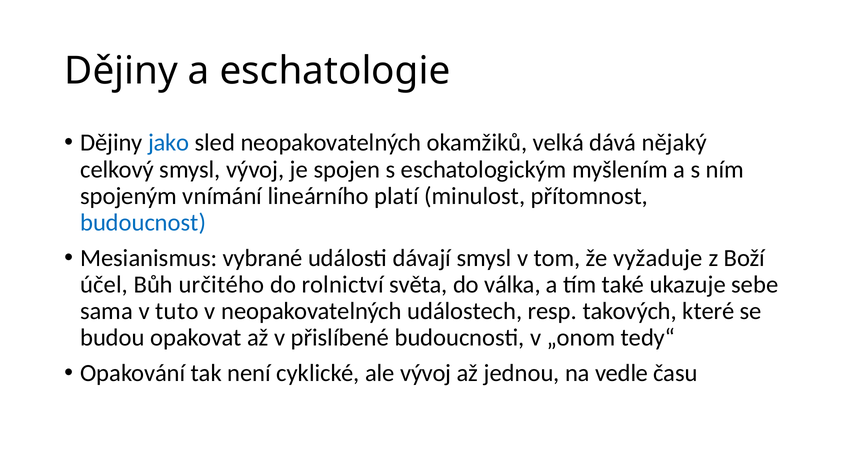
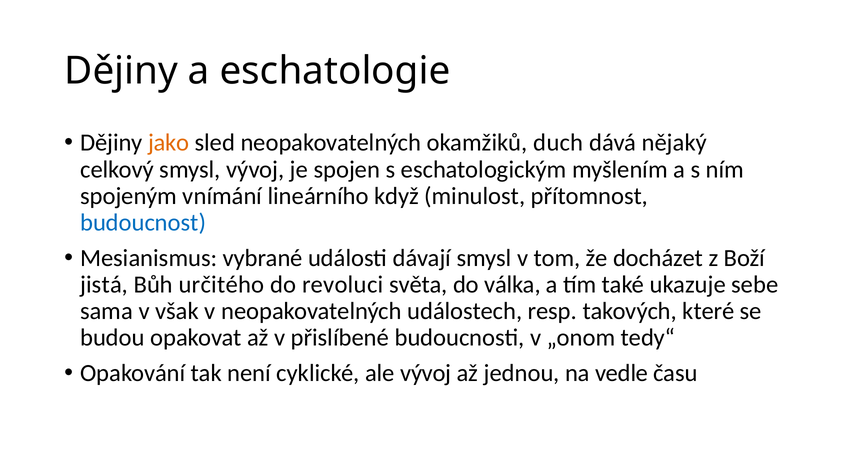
jako colour: blue -> orange (169, 143)
velká: velká -> duch (558, 143)
platí: platí -> když (397, 196)
vyžaduje: vyžaduje -> docházet (658, 258)
účel: účel -> jistá (104, 284)
rolnictví: rolnictví -> revoluci (343, 284)
tuto: tuto -> však (177, 311)
